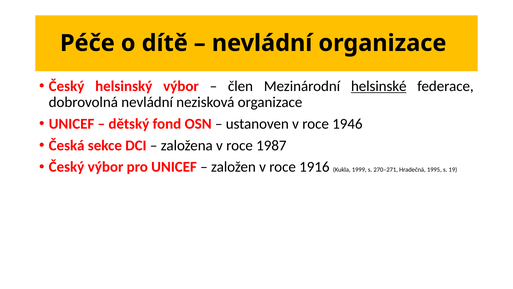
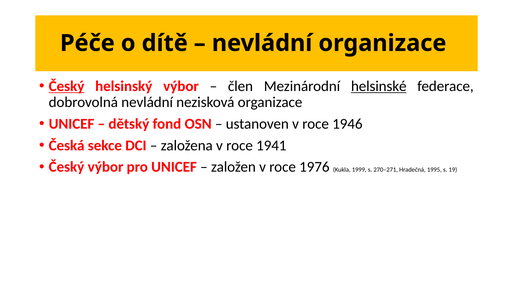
Český underline: none -> present (67, 86)
1987: 1987 -> 1941 (271, 145)
1916: 1916 -> 1976 (314, 167)
